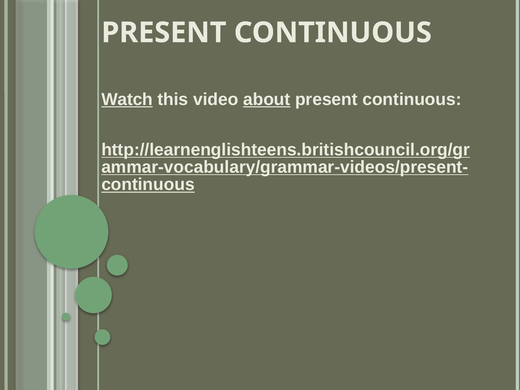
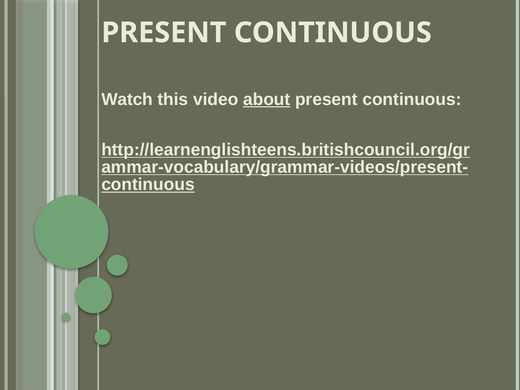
Watch underline: present -> none (127, 99)
